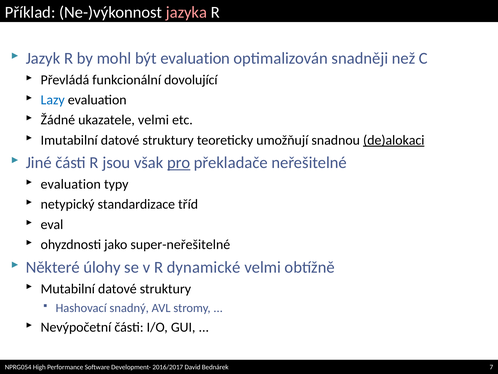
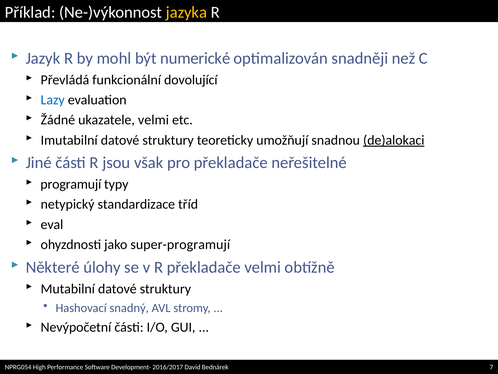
jazyka colour: pink -> yellow (186, 12)
být evaluation: evaluation -> numerické (195, 58)
pro underline: present -> none (179, 163)
evaluation: evaluation -> programují (71, 184)
super-neřešitelné: super-neřešitelné -> super-programují (180, 244)
R dynamické: dynamické -> překladače (204, 267)
